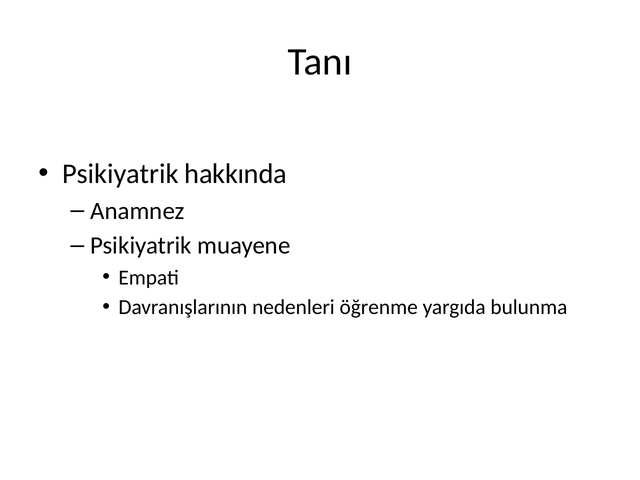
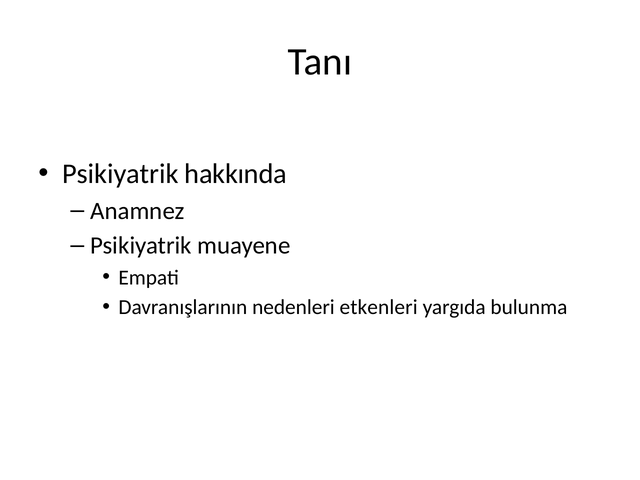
öğrenme: öğrenme -> etkenleri (379, 307)
